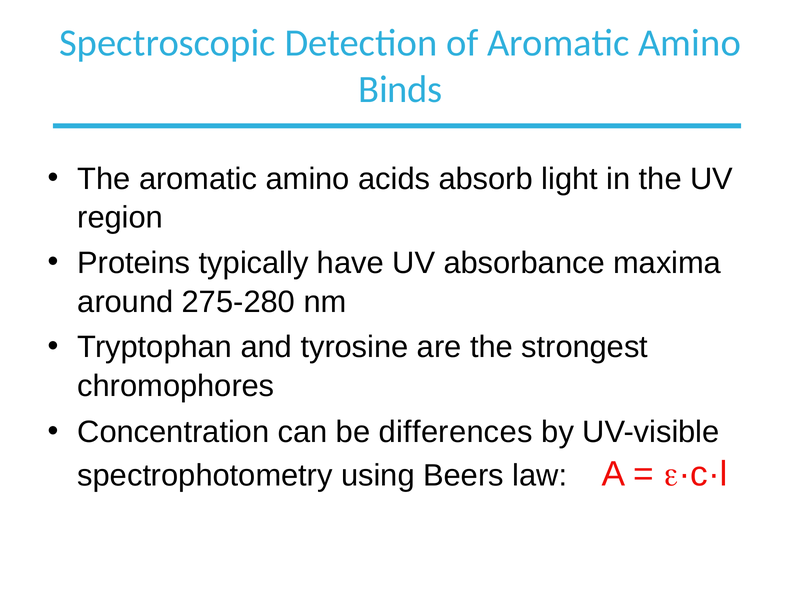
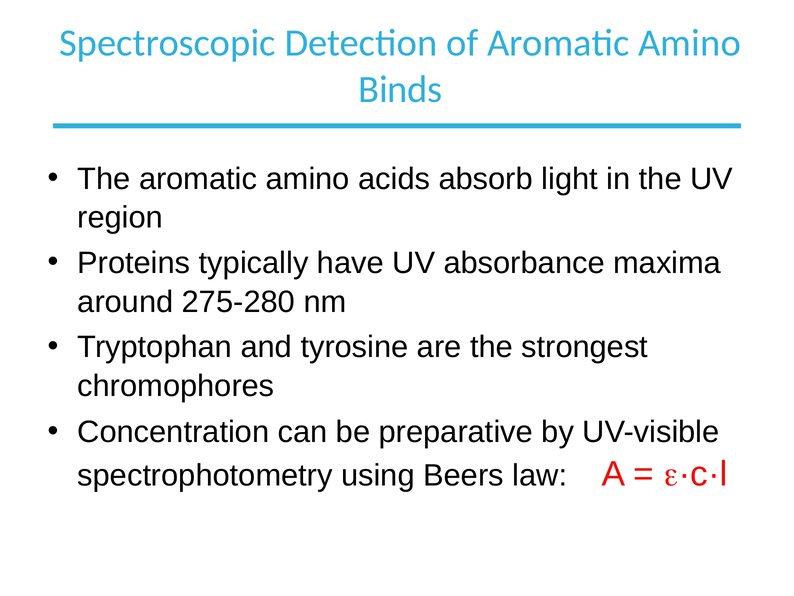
differences: differences -> preparative (456, 432)
